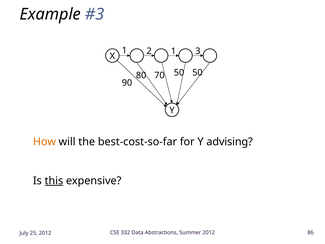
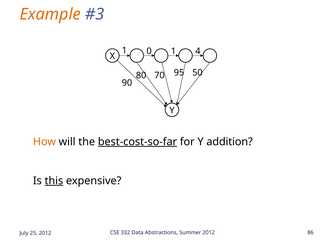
Example colour: black -> orange (50, 14)
2: 2 -> 0 (149, 51)
3: 3 -> 4 (198, 51)
70 50: 50 -> 95 (179, 73)
best-cost-so-far underline: none -> present (137, 142)
advising: advising -> addition (230, 142)
